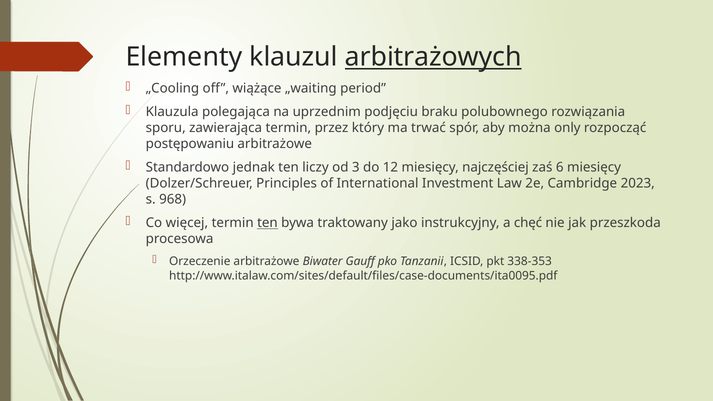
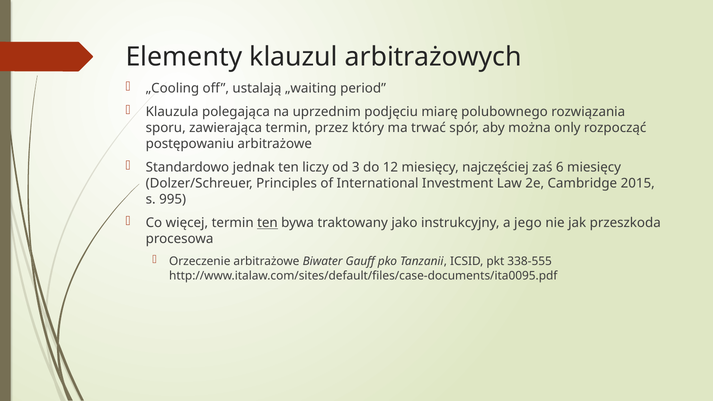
arbitrażowych underline: present -> none (433, 57)
wiążące: wiążące -> ustalają (257, 88)
braku: braku -> miarę (440, 112)
2023: 2023 -> 2015 (638, 183)
968: 968 -> 995 (173, 199)
chęć: chęć -> jego (528, 223)
338-353: 338-353 -> 338-555 (530, 261)
